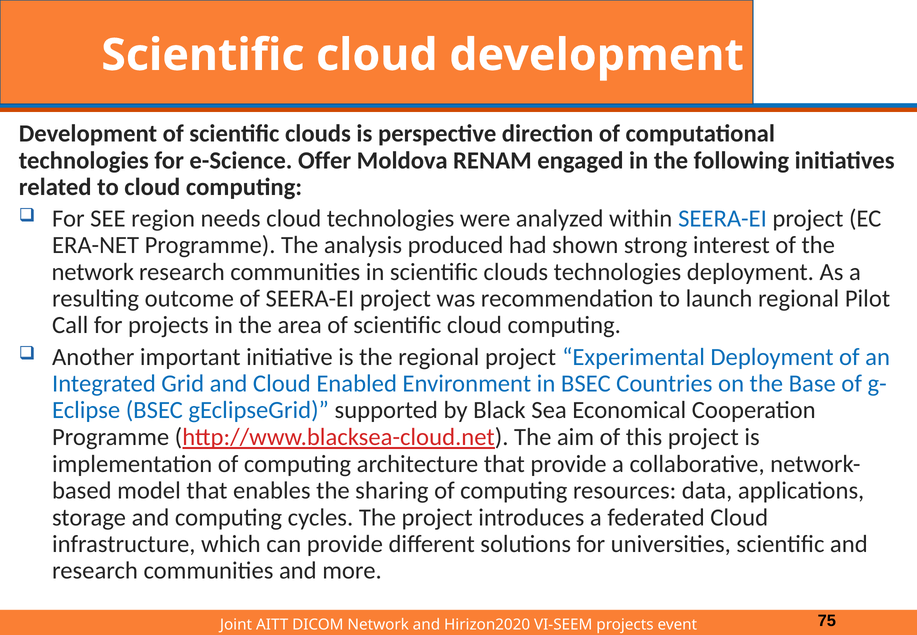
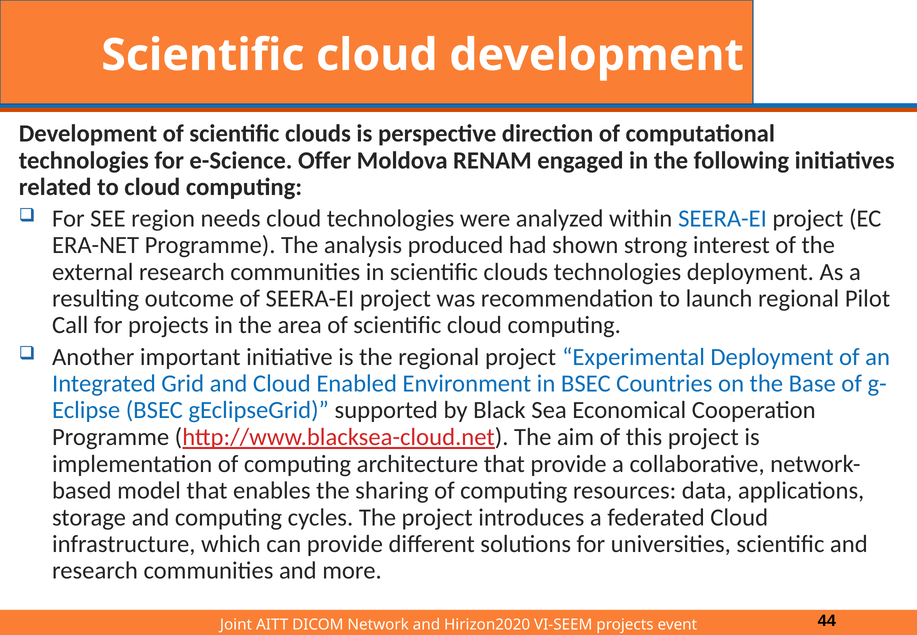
network: network -> external (93, 272)
75: 75 -> 44 (827, 621)
